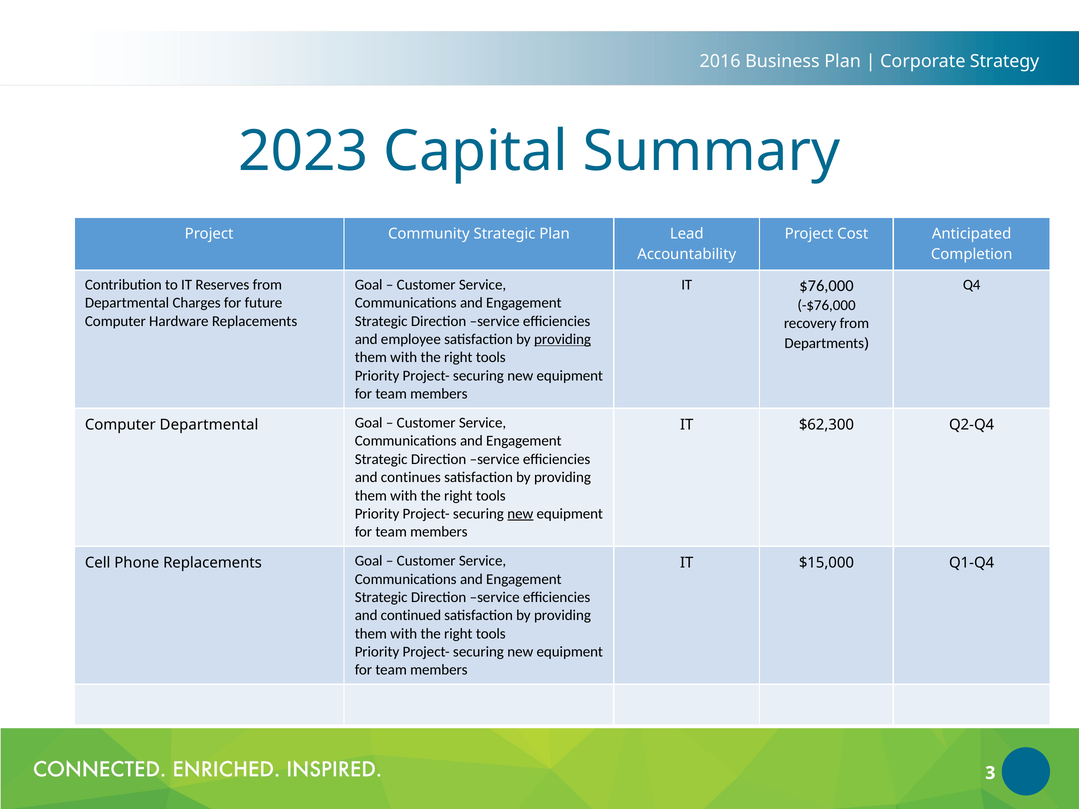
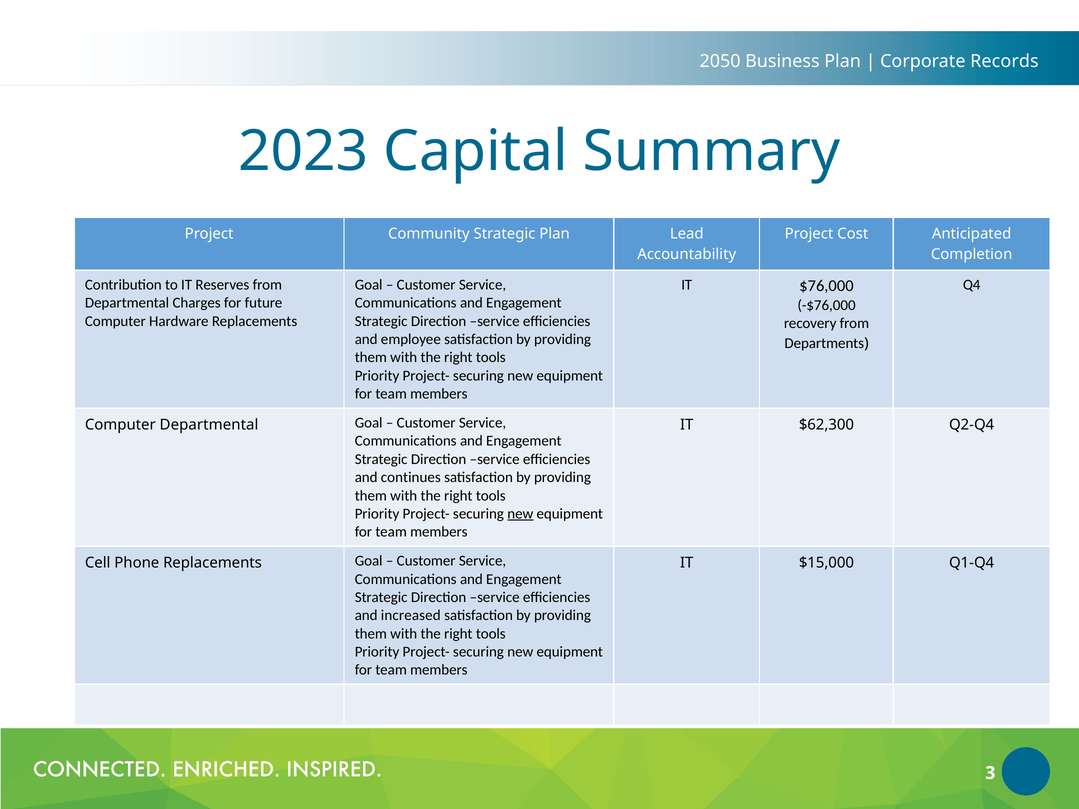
2016: 2016 -> 2050 (720, 61)
Strategy: Strategy -> Records (1004, 61)
providing underline: present -> none (563, 339)
continued: continued -> increased (411, 616)
